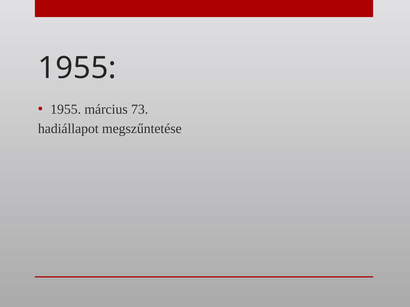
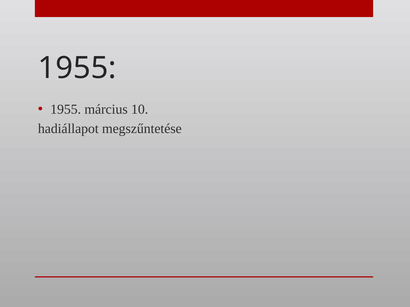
73: 73 -> 10 (140, 110)
